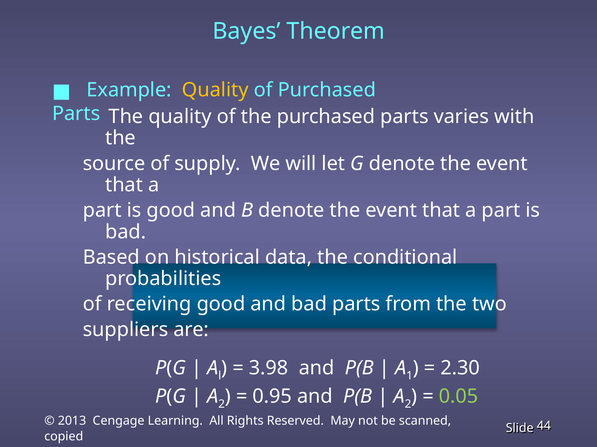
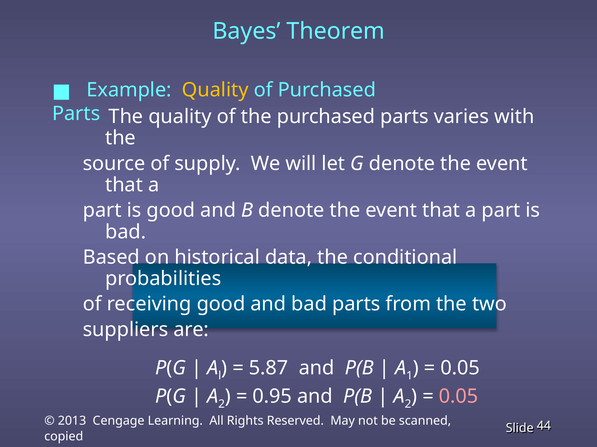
3.98: 3.98 -> 5.87 (269, 368)
2.30: 2.30 -> 0.05 (460, 368)
0.05 colour: light green -> pink (459, 397)
